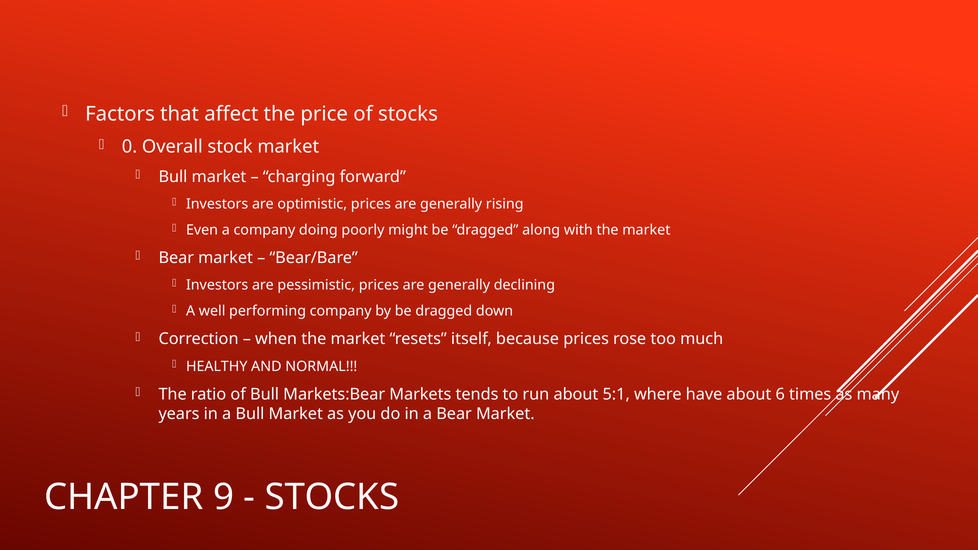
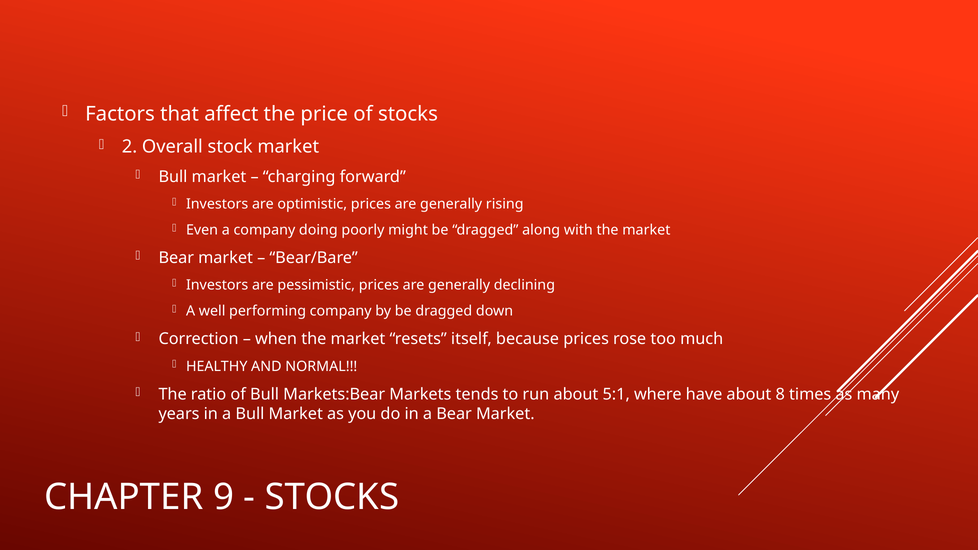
0: 0 -> 2 (130, 147)
6: 6 -> 8 (780, 394)
